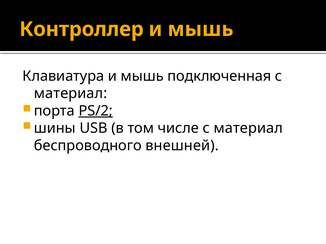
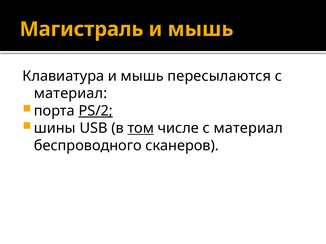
Контроллер: Контроллер -> Магистраль (82, 29)
подключенная: подключенная -> пересылаются (219, 76)
том underline: none -> present (141, 128)
внешней: внешней -> сканеров (182, 146)
